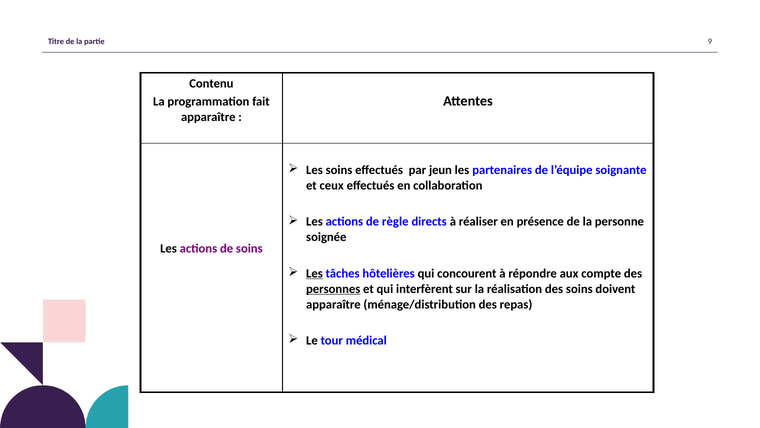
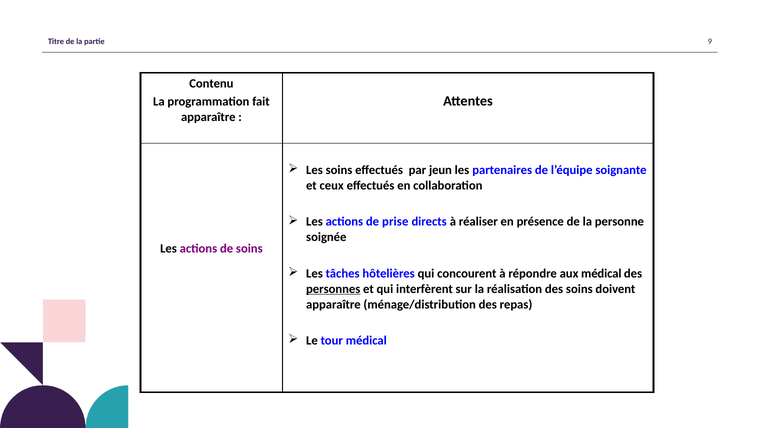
Les actions de règle: règle -> prise (395, 221)
Les underline: present -> none (314, 273)
aux compte: compte -> médical (601, 273)
